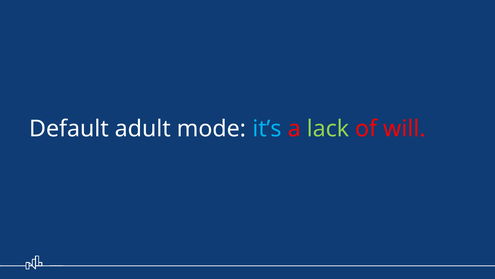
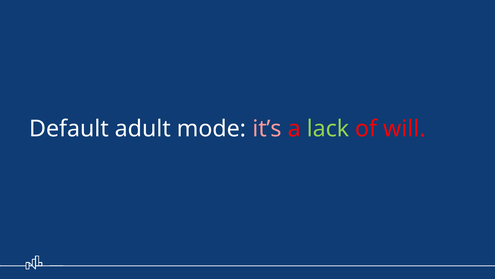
it’s colour: light blue -> pink (267, 129)
